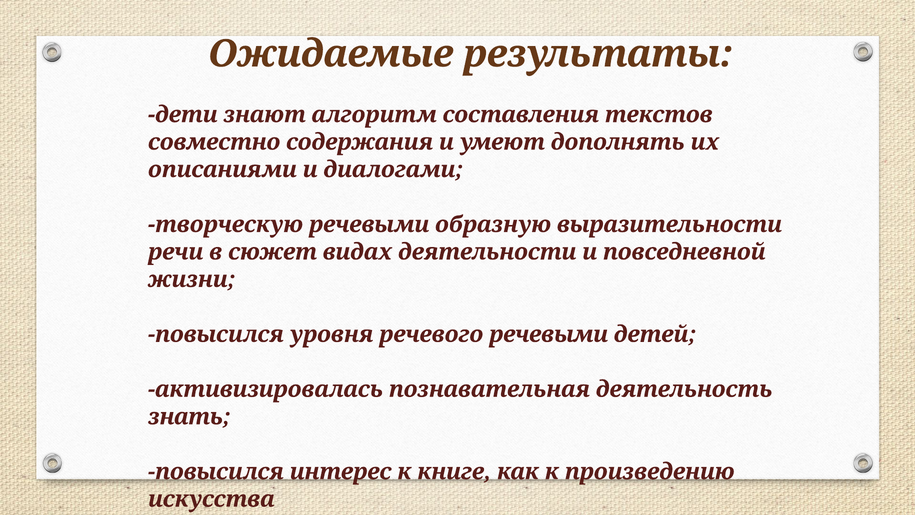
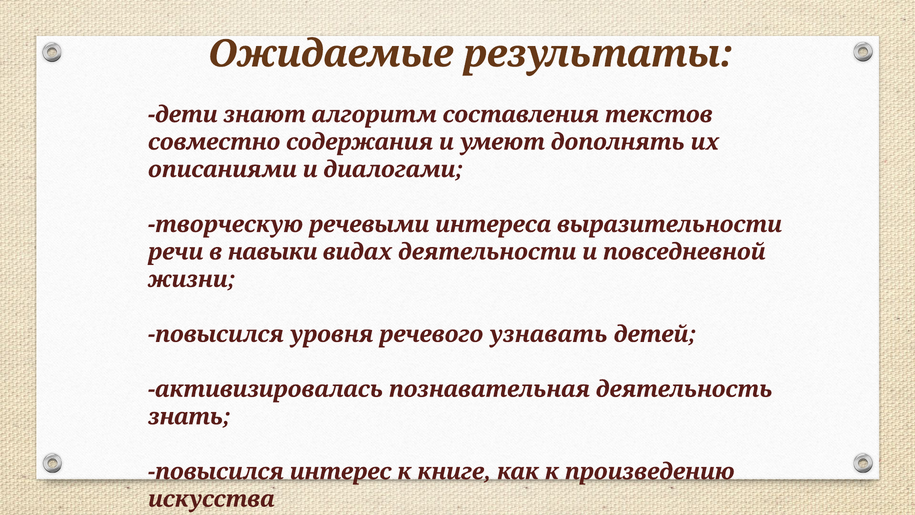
образную: образную -> интереса (493, 224)
сюжет: сюжет -> навыки (273, 252)
речевого речевыми: речевыми -> узнавать (548, 334)
